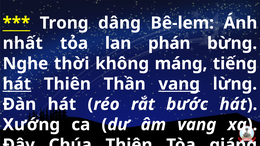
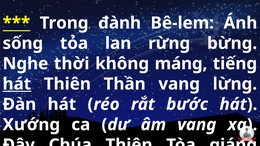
dâng: dâng -> đành (120, 23)
nhất: nhất -> sống (23, 43)
phán: phán -> rừng (169, 43)
vang underline: present -> none (179, 84)
